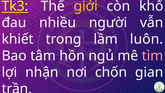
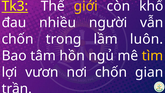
khiết: khiết -> chốn (18, 39)
tìm colour: pink -> yellow (153, 56)
nhận: nhận -> vươn (42, 72)
